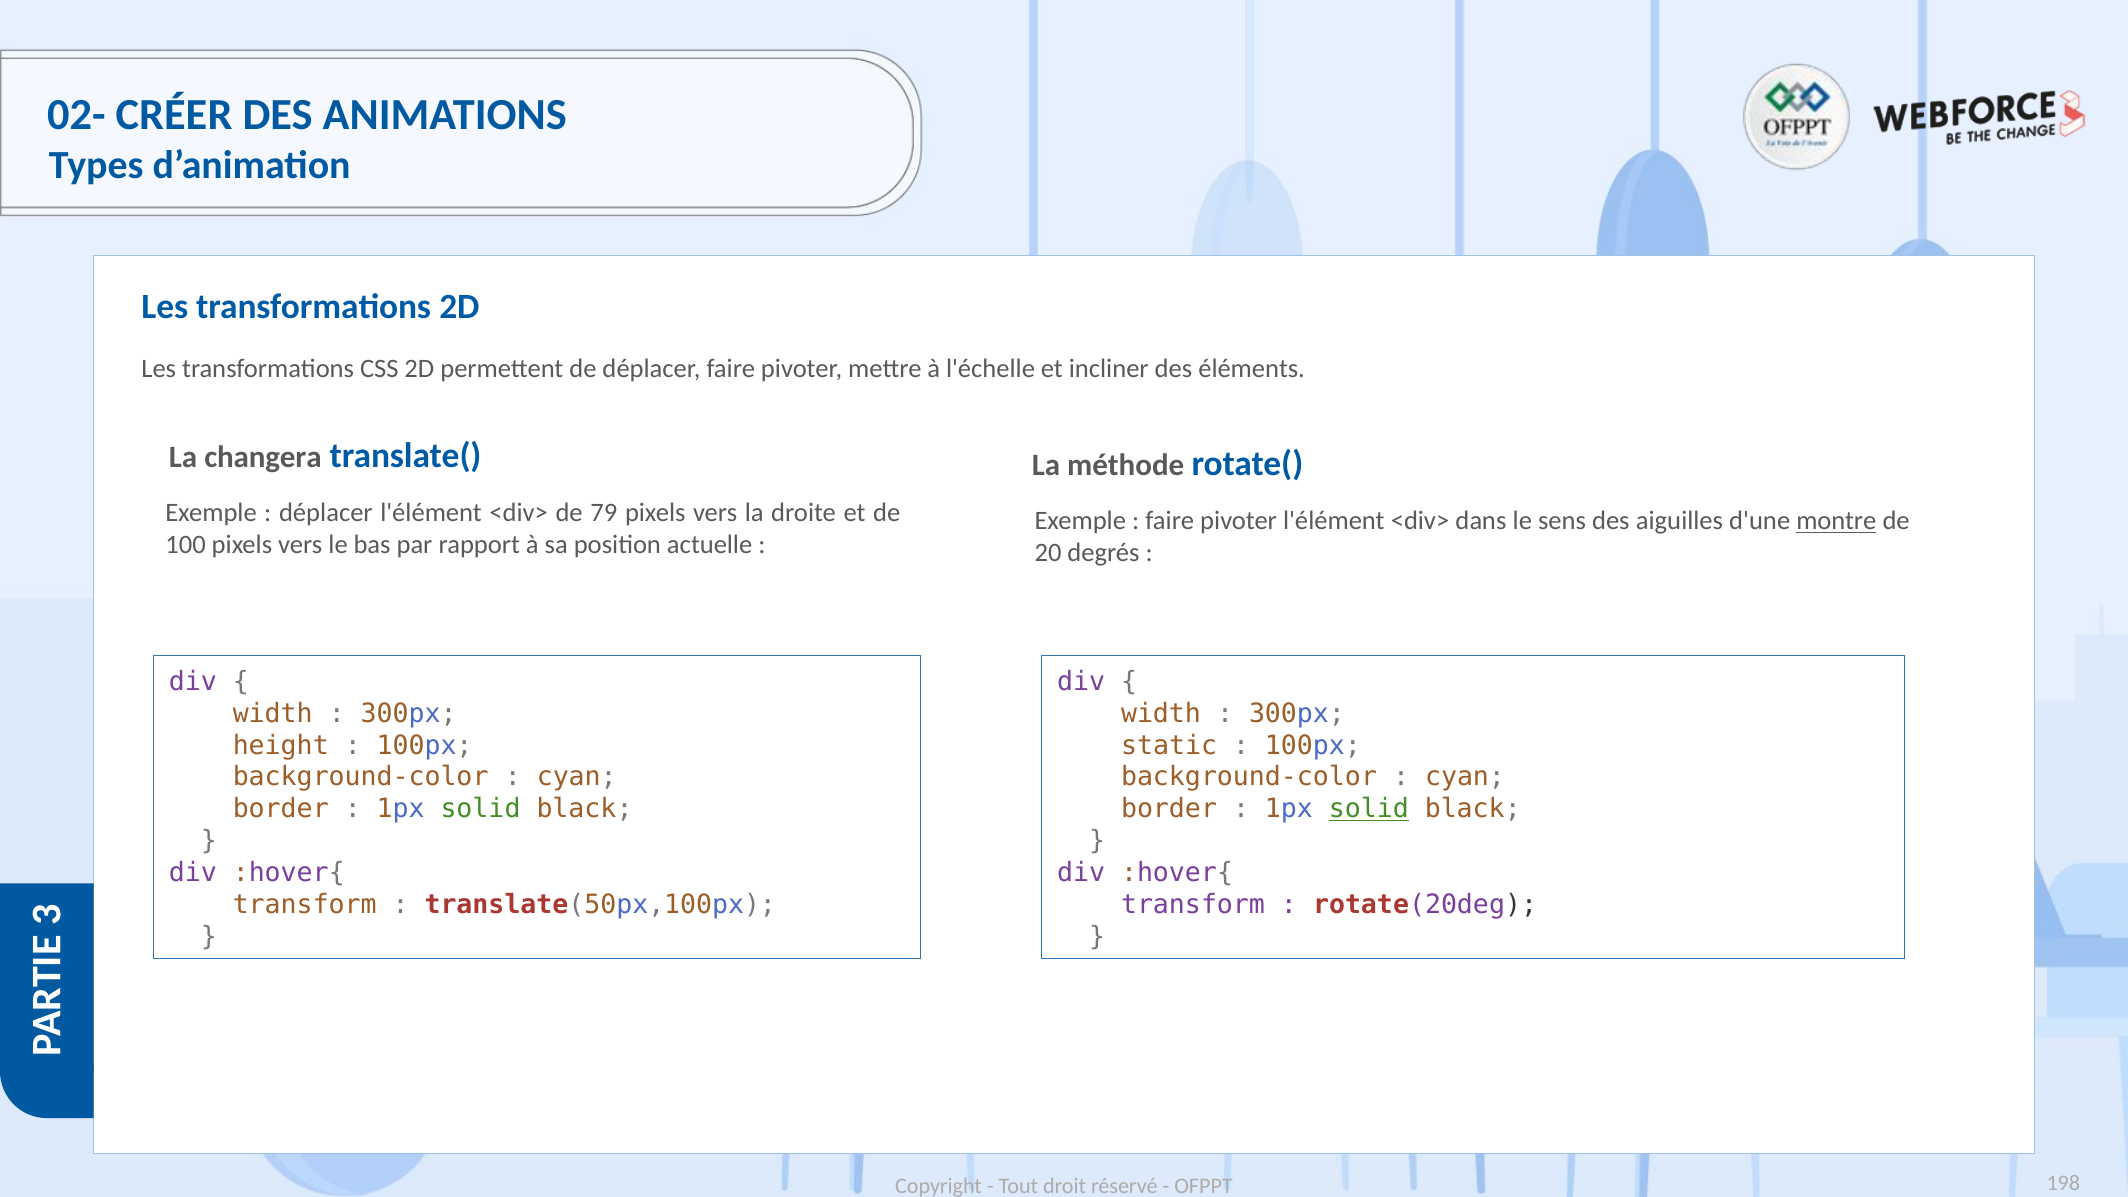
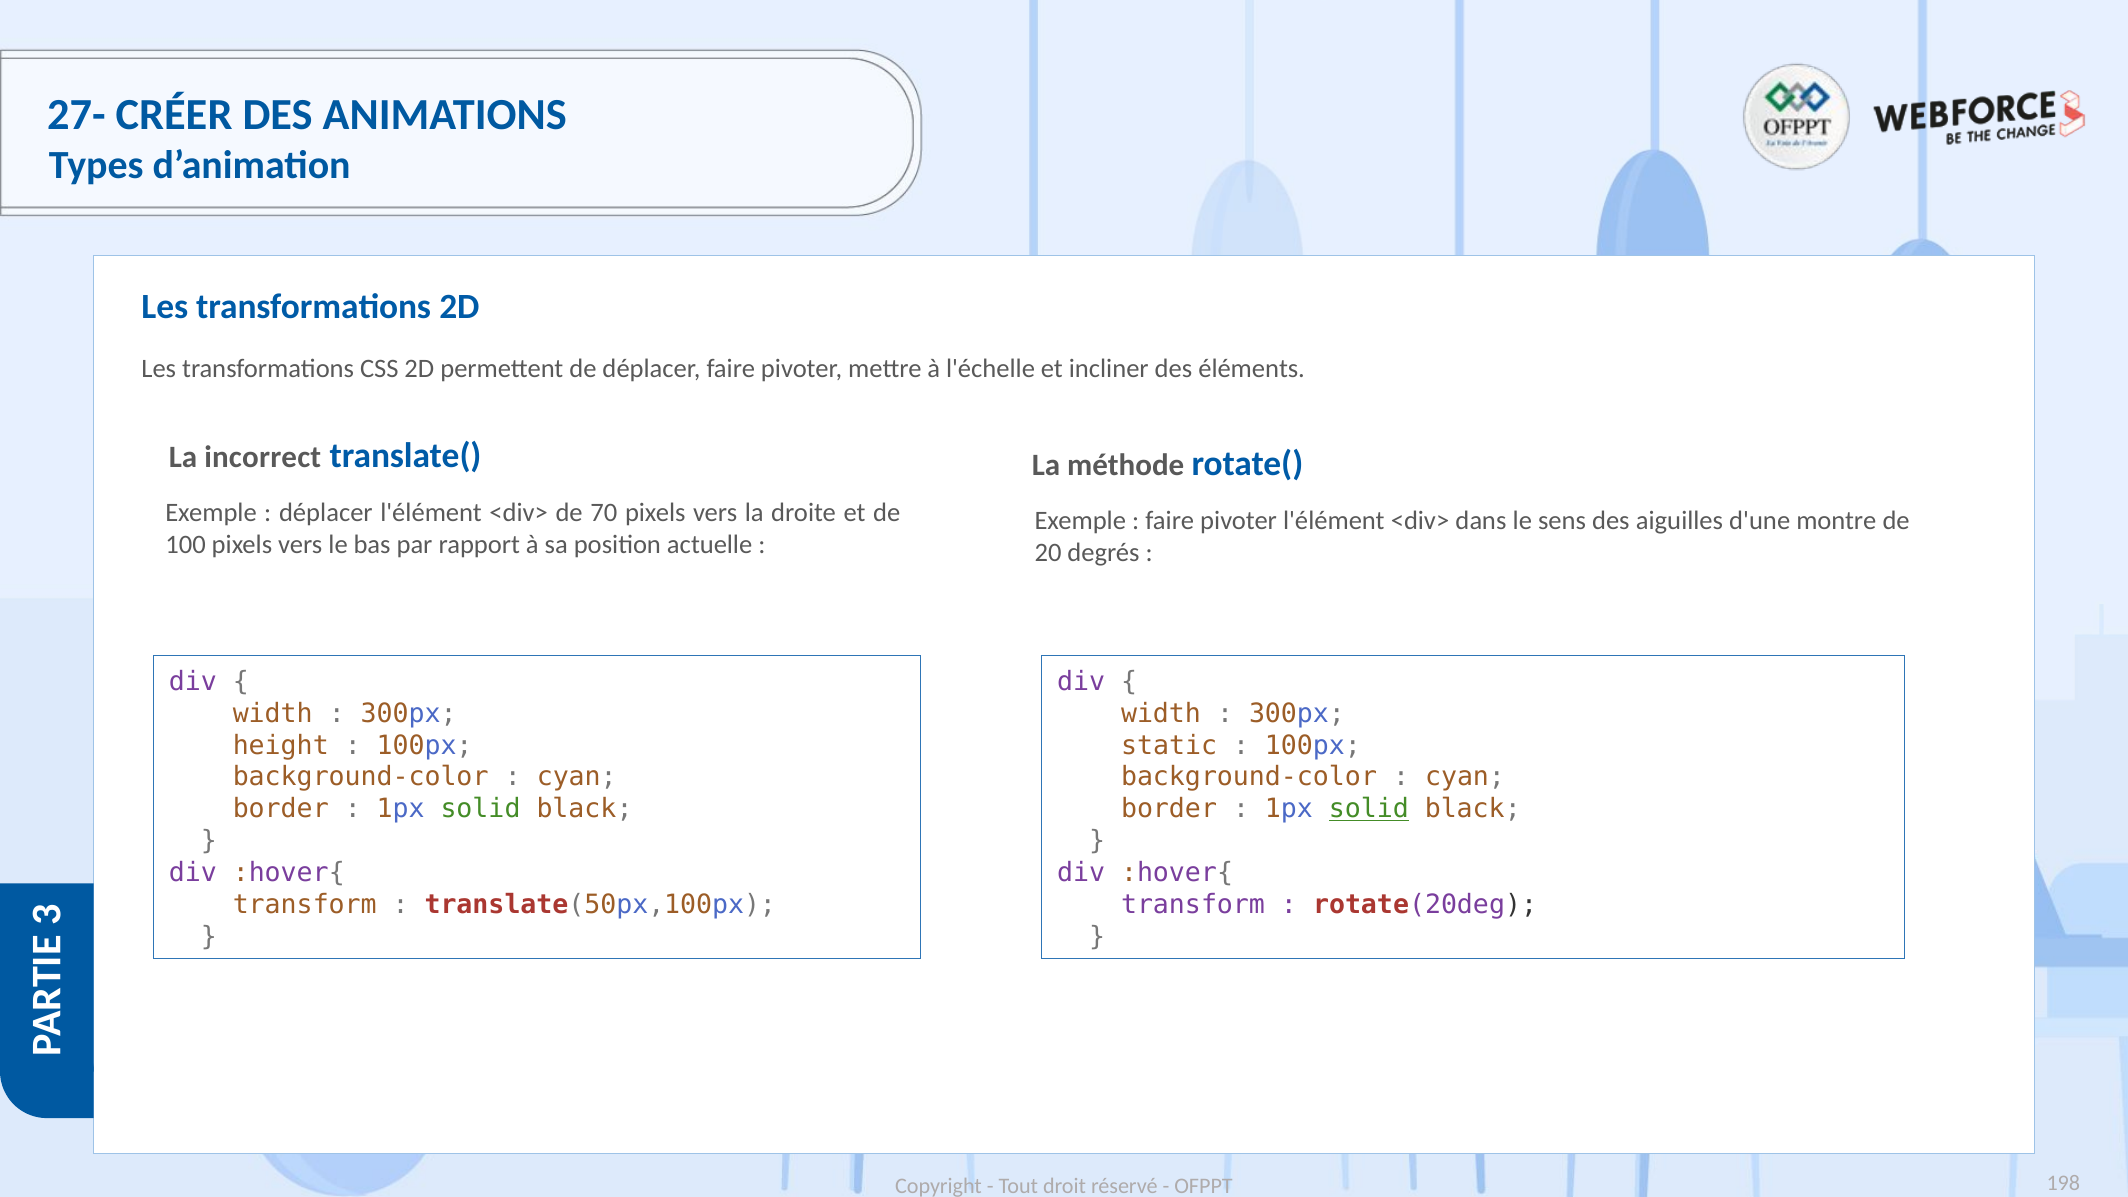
02-: 02- -> 27- (76, 115)
changera: changera -> incorrect (263, 458)
79: 79 -> 70 (604, 513)
montre underline: present -> none (1836, 521)
